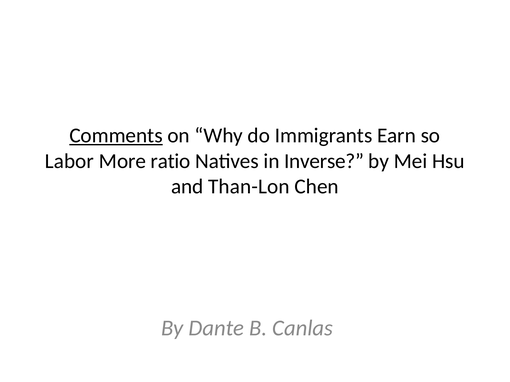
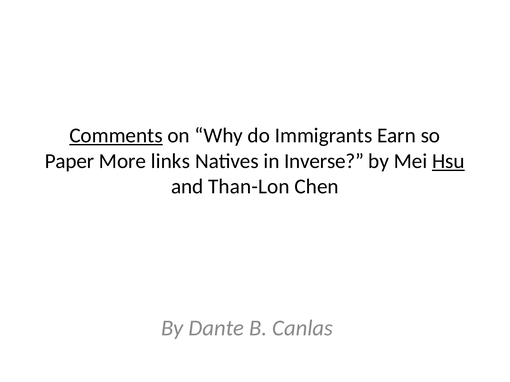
Labor: Labor -> Paper (69, 161)
ratio: ratio -> links (170, 161)
Hsu underline: none -> present (448, 161)
